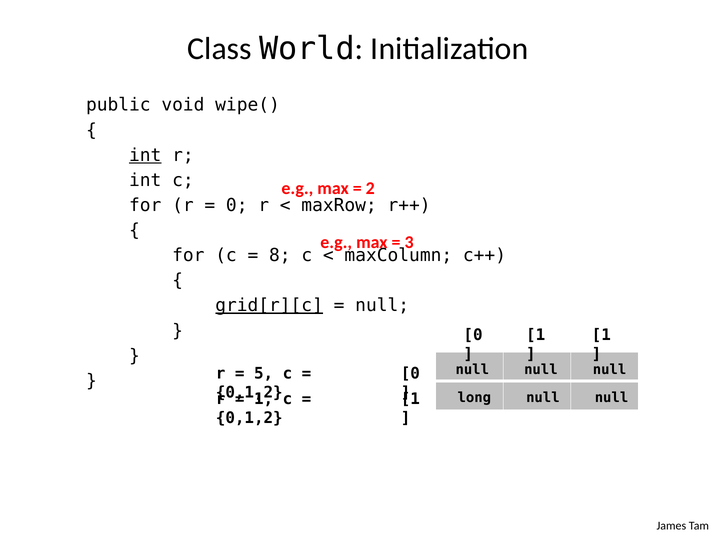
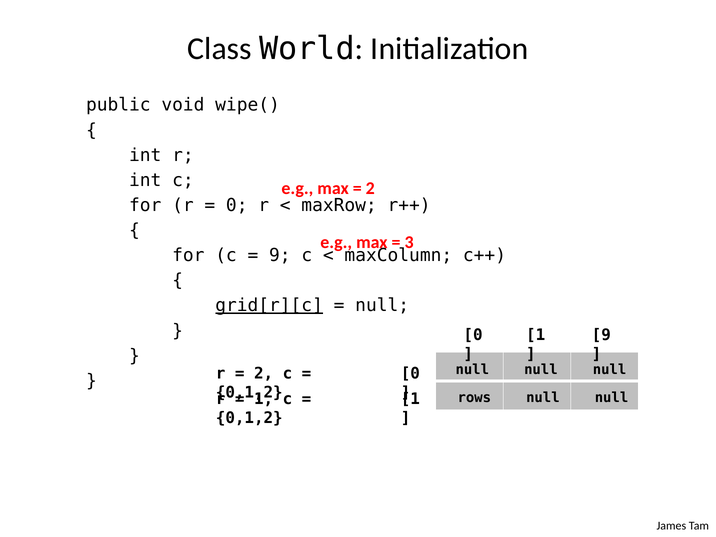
int underline: present -> none (145, 155)
8: 8 -> 9 (280, 255)
1: 1 -> 9 (601, 335)
5: 5 -> 2 (264, 374)
long: long -> rows (474, 397)
